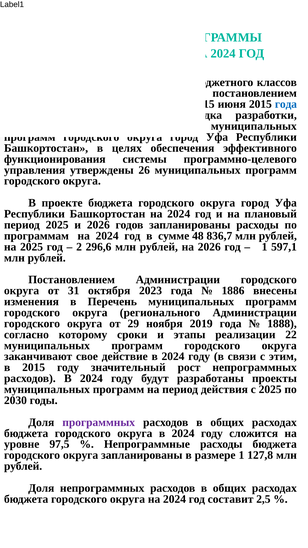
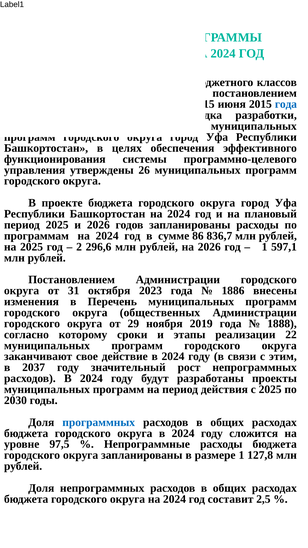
48: 48 -> 86 (198, 236)
регионального: регионального -> общественных (160, 312)
в 2015: 2015 -> 2037 (34, 367)
программных colour: purple -> blue (99, 422)
